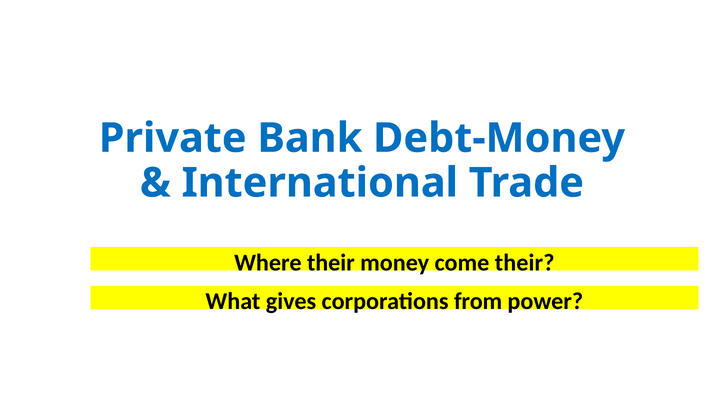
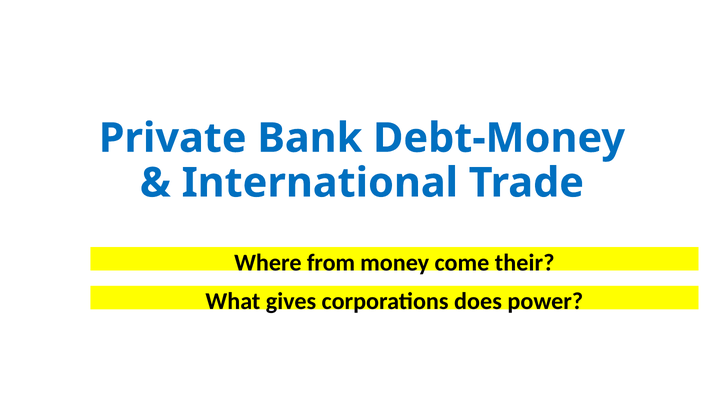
Where their: their -> from (331, 263)
from: from -> does (478, 302)
